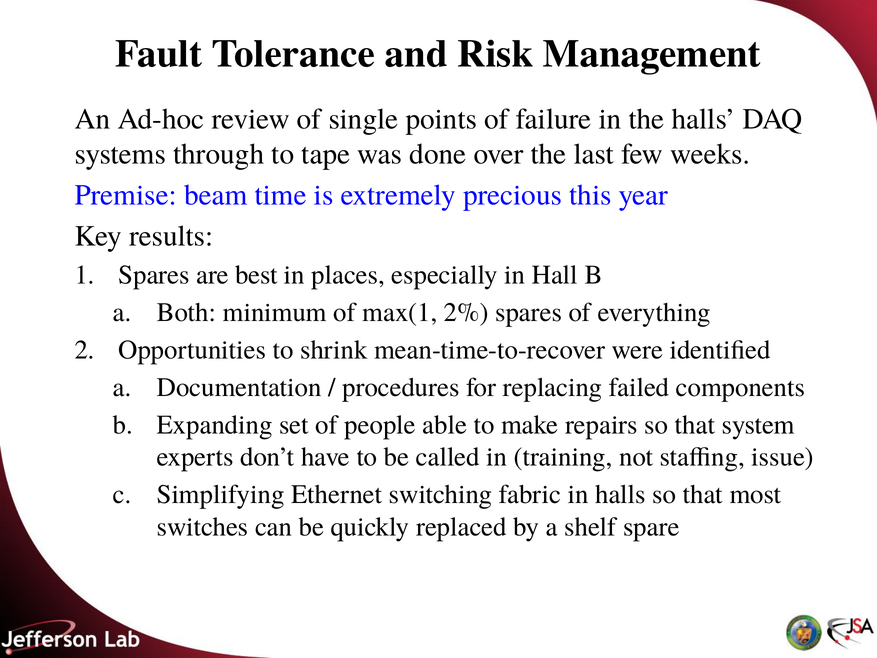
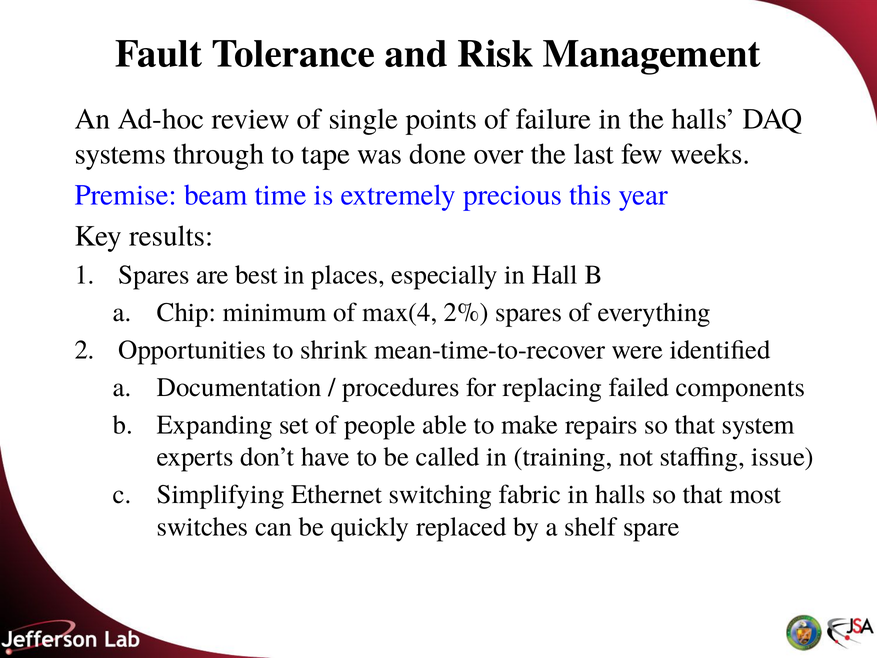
Both: Both -> Chip (186, 312)
max(1: max(1 -> max(4 (400, 312)
